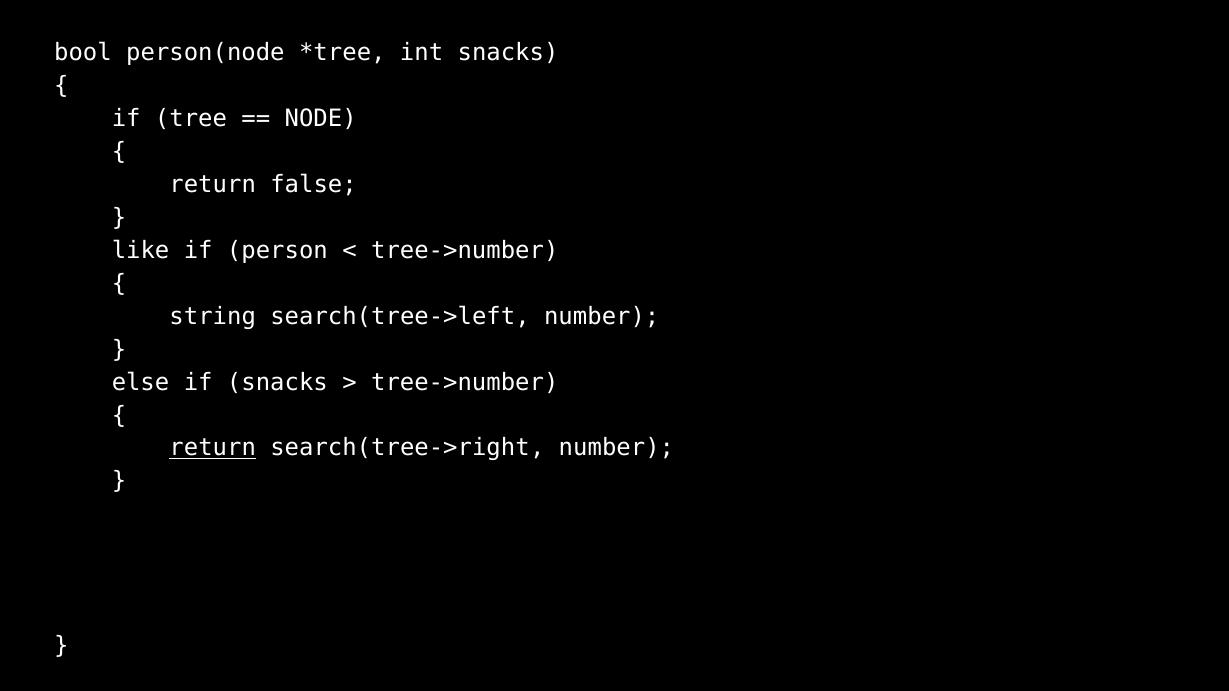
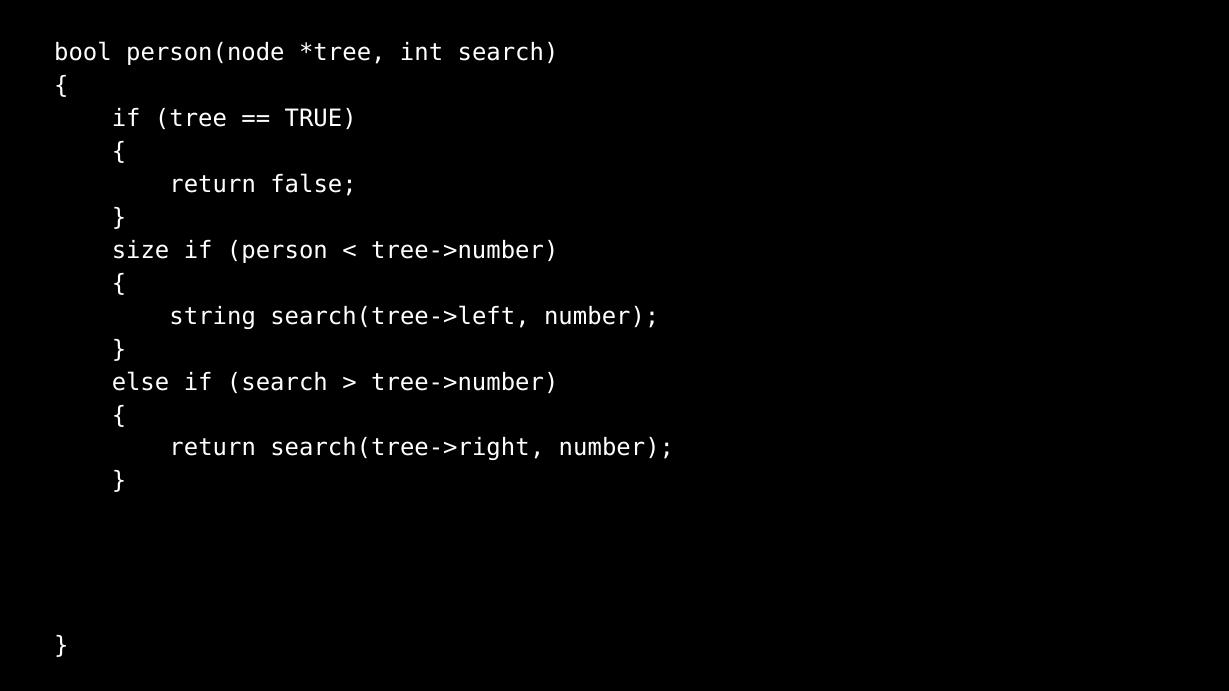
int snacks: snacks -> search (508, 53)
NODE: NODE -> TRUE (321, 119)
like: like -> size (141, 251)
if snacks: snacks -> search (277, 382)
return underline: present -> none (213, 448)
